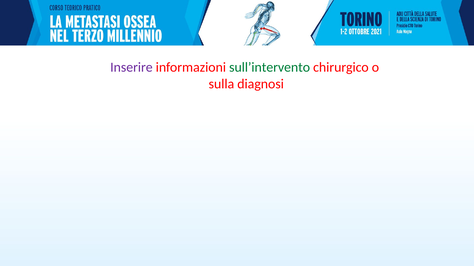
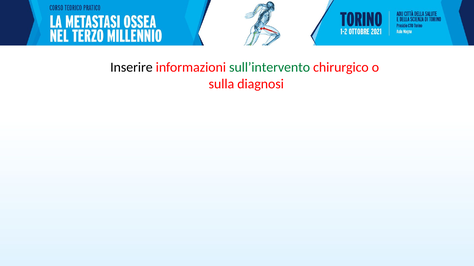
Inserire colour: purple -> black (131, 67)
